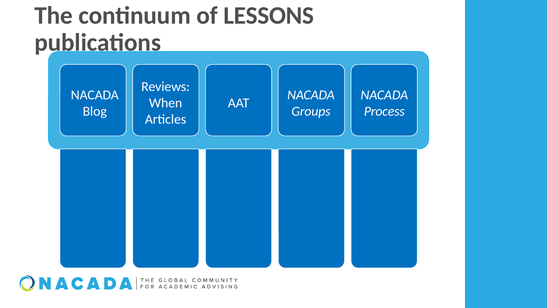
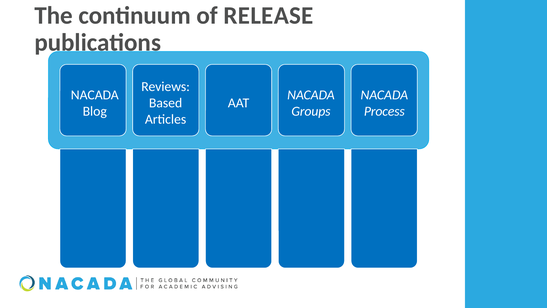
LESSONS: LESSONS -> RELEASE (269, 15)
When: When -> Based (166, 103)
